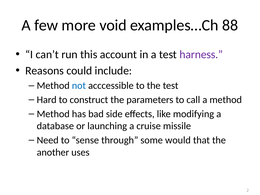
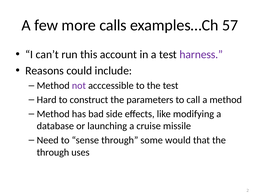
void: void -> calls (113, 25)
88: 88 -> 57 (230, 25)
not colour: blue -> purple (79, 86)
another: another -> through (53, 152)
